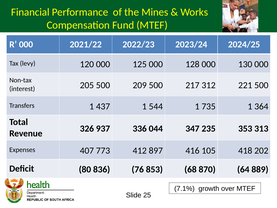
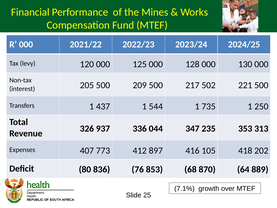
312: 312 -> 502 (209, 85)
364: 364 -> 250 (261, 106)
